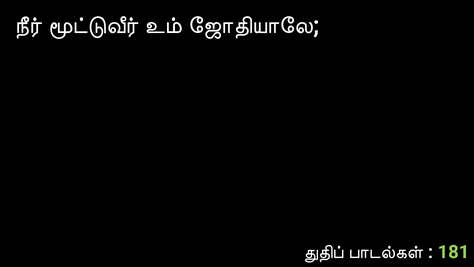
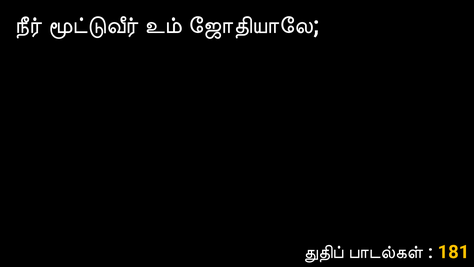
181 colour: light green -> yellow (453, 252)
